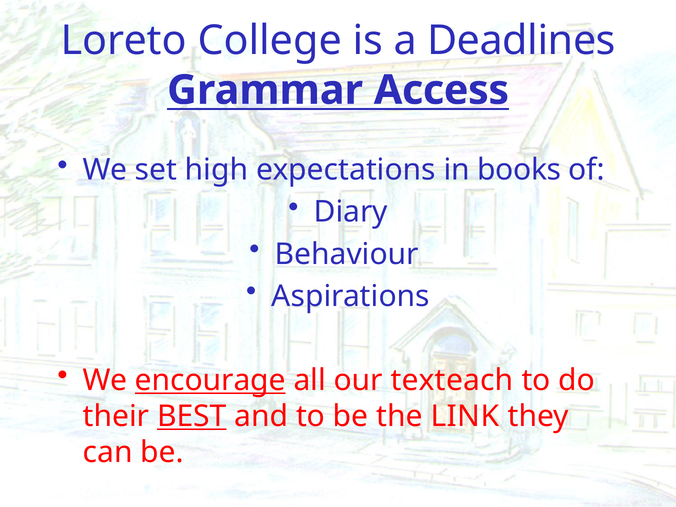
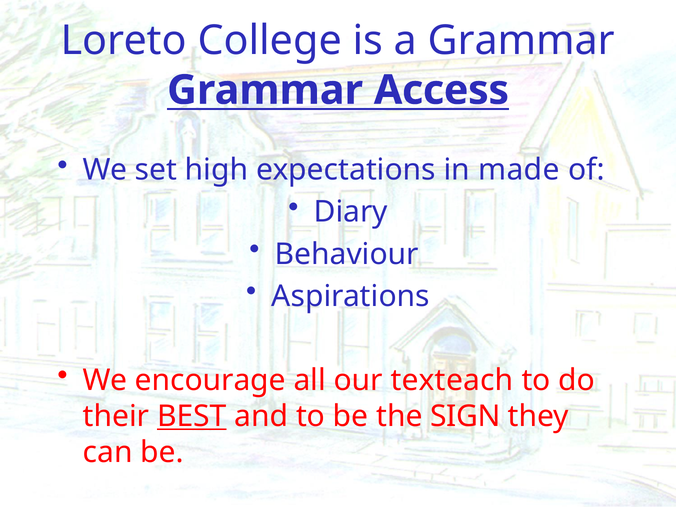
a Deadlines: Deadlines -> Grammar (521, 41)
books: books -> made (519, 170)
encourage underline: present -> none (210, 380)
LINK: LINK -> SIGN (465, 416)
